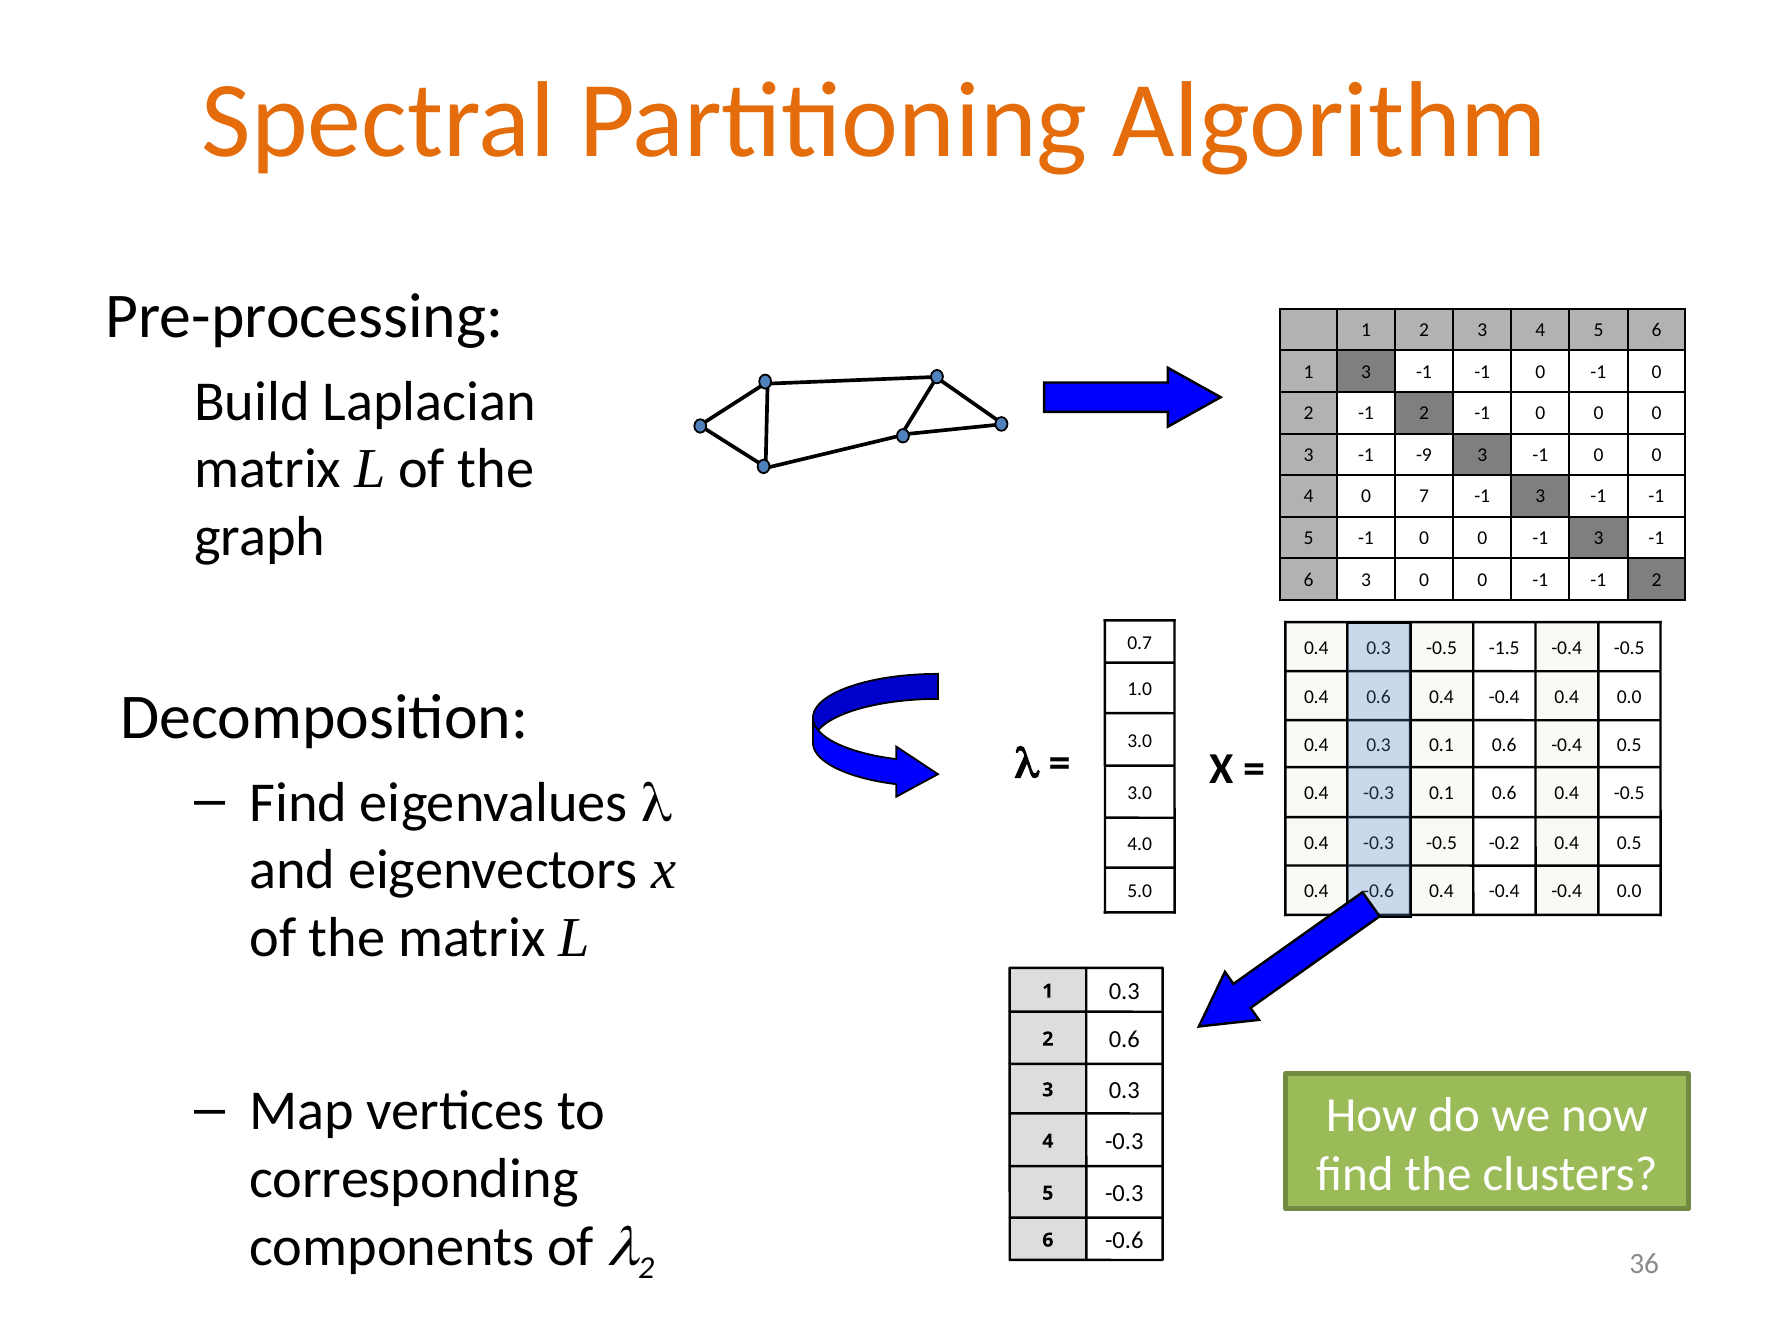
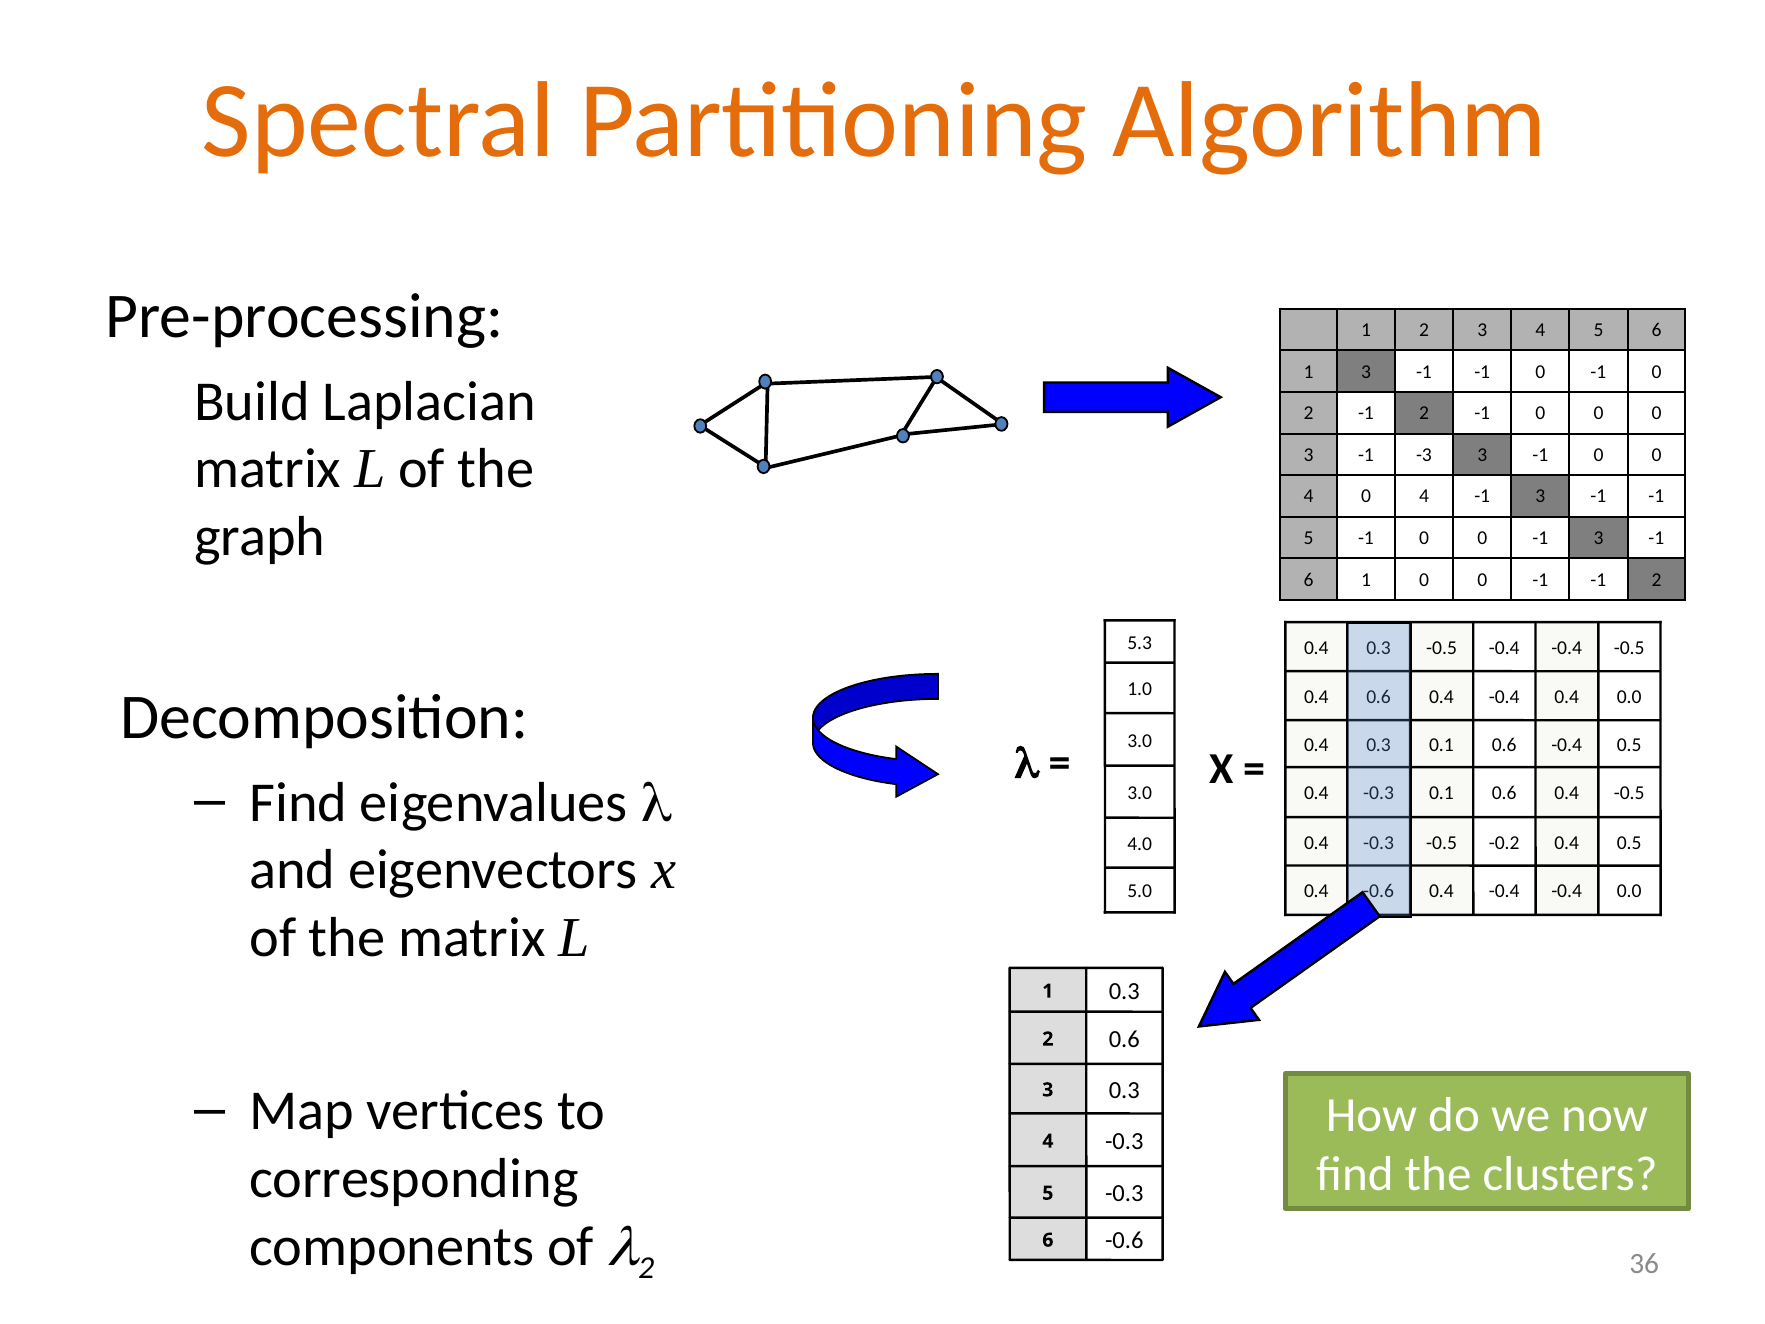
-9: -9 -> -3 (1424, 455)
4 0 7: 7 -> 4 (1424, 496)
3: 3 -> 1 (1366, 580)
0.7: 0.7 -> 5.3 (1140, 643)
-1.5: -1.5 -> -0.4 (1504, 648)
